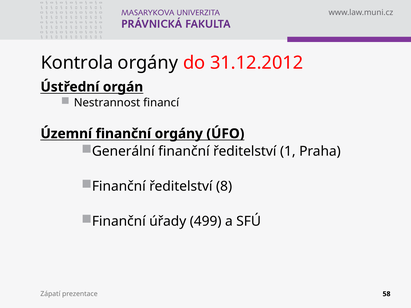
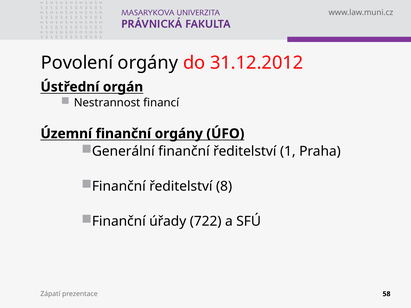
Kontrola: Kontrola -> Povolení (77, 63)
499: 499 -> 722 (206, 221)
